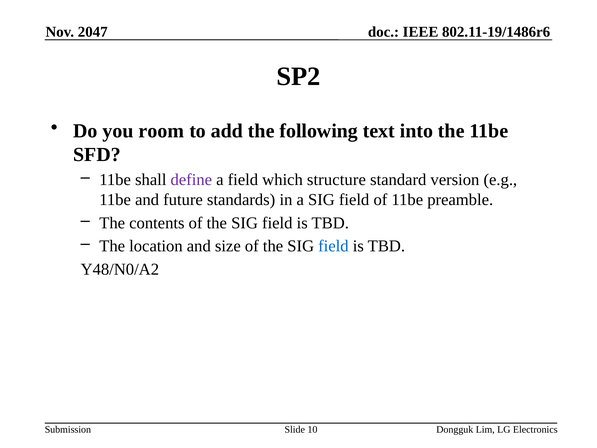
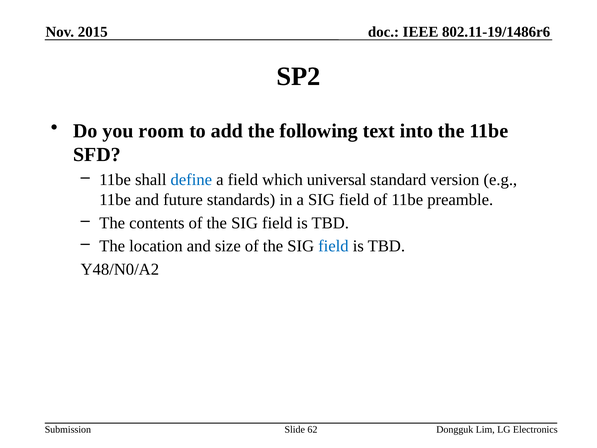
2047: 2047 -> 2015 (93, 32)
define colour: purple -> blue (191, 180)
structure: structure -> universal (337, 180)
10: 10 -> 62 (312, 429)
